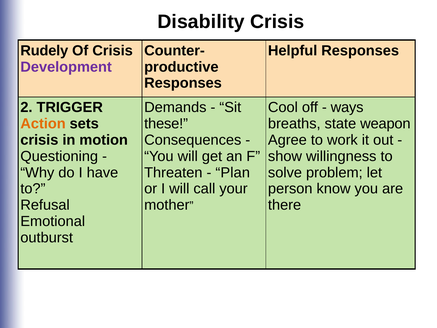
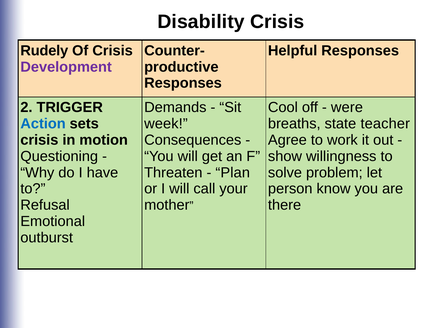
ways: ways -> were (347, 107)
Action colour: orange -> blue (43, 124)
these: these -> week (166, 124)
weapon: weapon -> teacher (385, 124)
